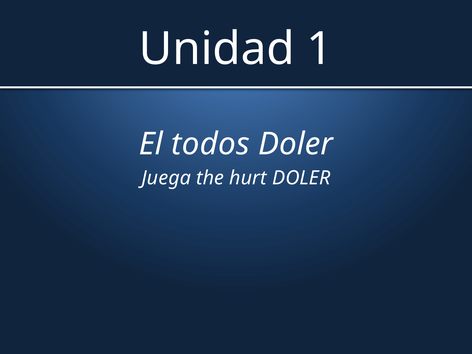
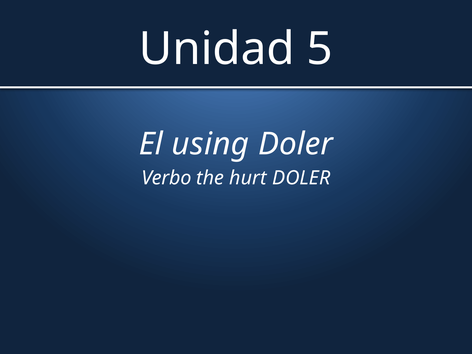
1: 1 -> 5 (320, 49)
todos: todos -> using (210, 144)
Juega: Juega -> Verbo (166, 178)
